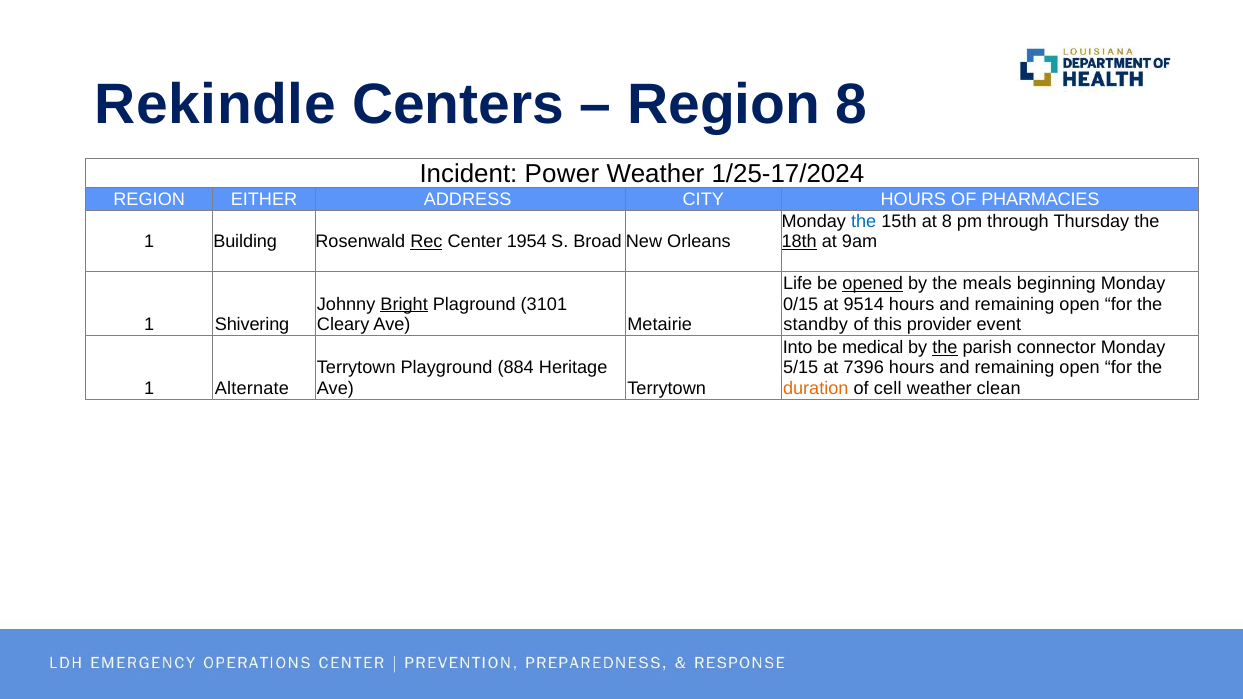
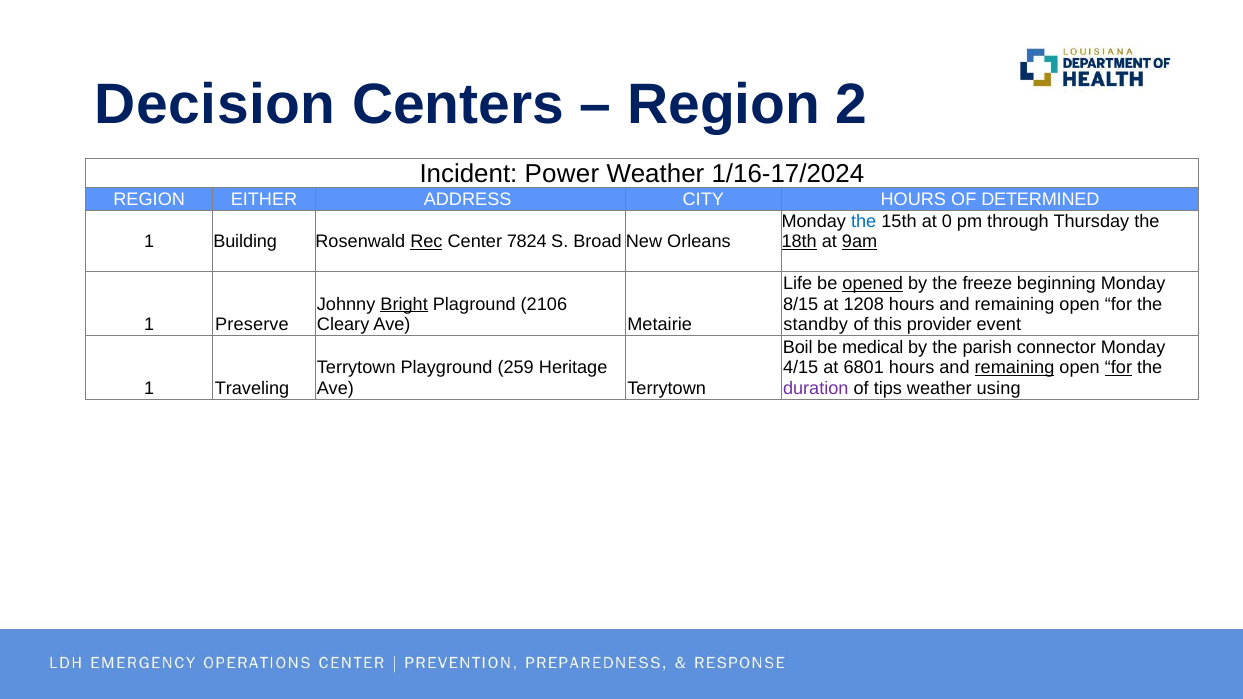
Rekindle: Rekindle -> Decision (215, 104)
Region 8: 8 -> 2 (852, 104)
1/25-17/2024: 1/25-17/2024 -> 1/16-17/2024 (788, 174)
PHARMACIES: PHARMACIES -> DETERMINED (1040, 200)
at 8: 8 -> 0 (947, 221)
1954: 1954 -> 7824 (527, 242)
9am underline: none -> present (860, 242)
meals: meals -> freeze (987, 284)
3101: 3101 -> 2106 (544, 304)
0/15: 0/15 -> 8/15 (801, 304)
9514: 9514 -> 1208 (864, 304)
Shivering: Shivering -> Preserve (252, 325)
Into: Into -> Boil (798, 347)
the underline: present -> none (945, 347)
884: 884 -> 259 (516, 368)
5/15: 5/15 -> 4/15 (801, 368)
7396: 7396 -> 6801 (864, 368)
remaining underline: none -> present (1014, 368)
for underline: none -> present (1118, 368)
Alternate: Alternate -> Traveling (252, 388)
duration colour: orange -> purple (816, 388)
cell: cell -> tips (888, 388)
clean: clean -> using (999, 388)
